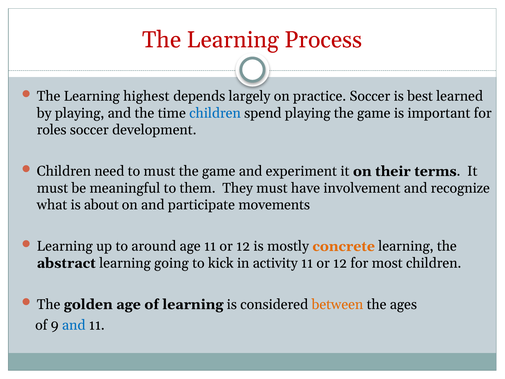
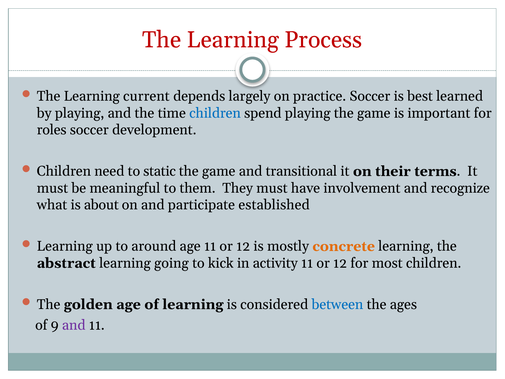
highest: highest -> current (146, 96)
to must: must -> static (160, 171)
experiment: experiment -> transitional (301, 171)
movements: movements -> established (274, 205)
between colour: orange -> blue (337, 304)
and colour: blue -> purple (74, 325)
